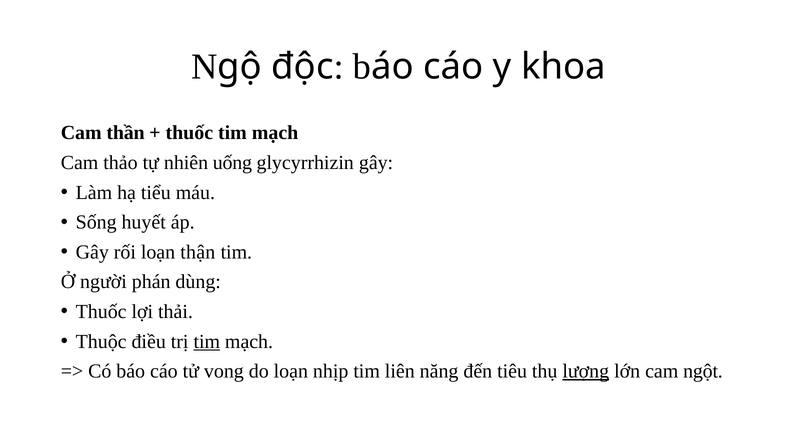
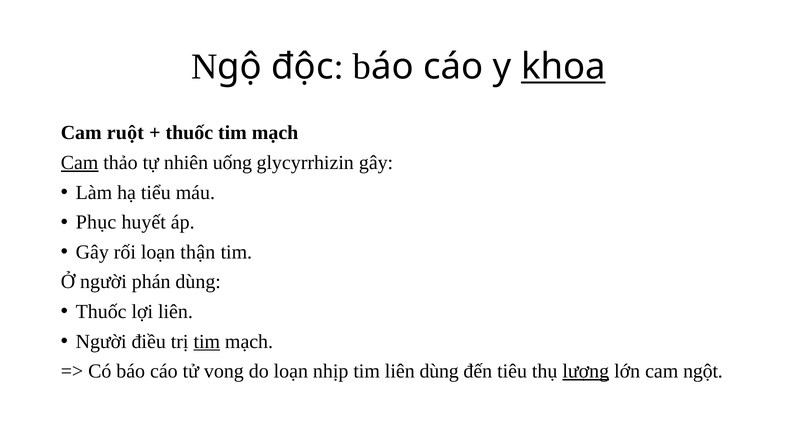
khoa underline: none -> present (563, 67)
thần: thần -> ruột (125, 133)
Cam underline: none -> present (80, 163)
Sống: Sống -> Phục (96, 222)
lợi thải: thải -> liên (175, 312)
Thuộc: Thuộc -> Người (101, 342)
liên năng: năng -> dùng (439, 372)
